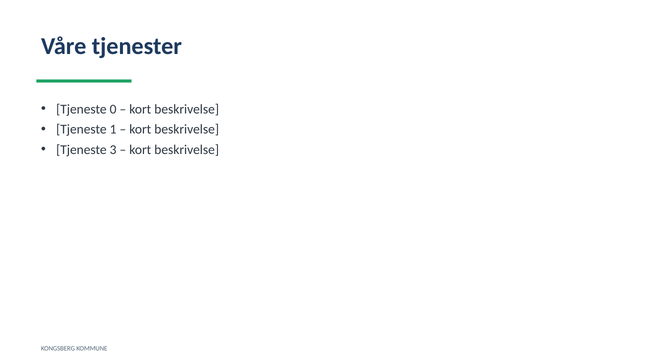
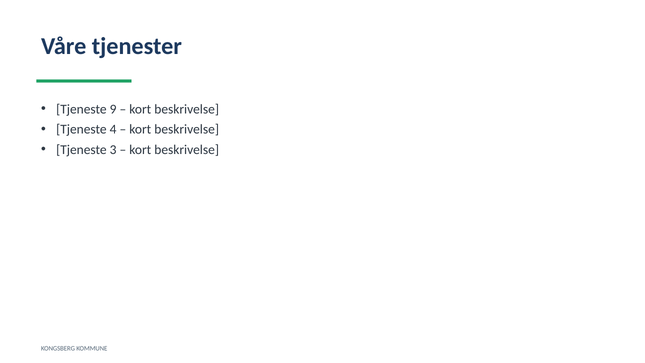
0: 0 -> 9 (113, 109)
1: 1 -> 4 (113, 129)
